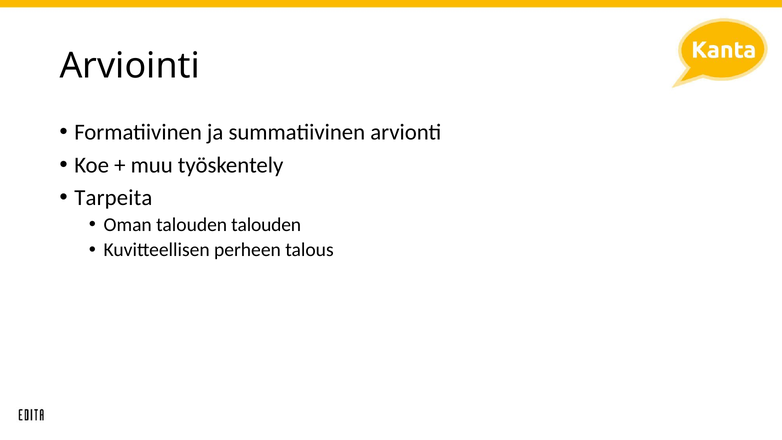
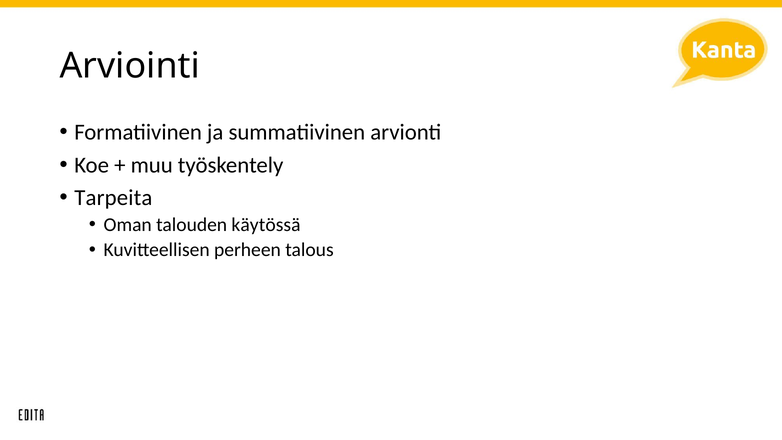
talouden talouden: talouden -> käytössä (266, 225)
